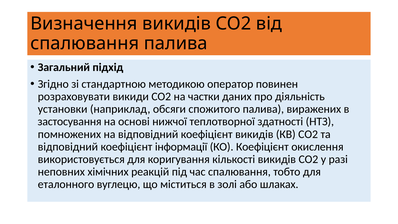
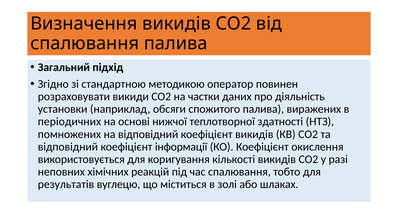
застосування: застосування -> періодичних (69, 122)
еталонного: еталонного -> результатів (66, 184)
